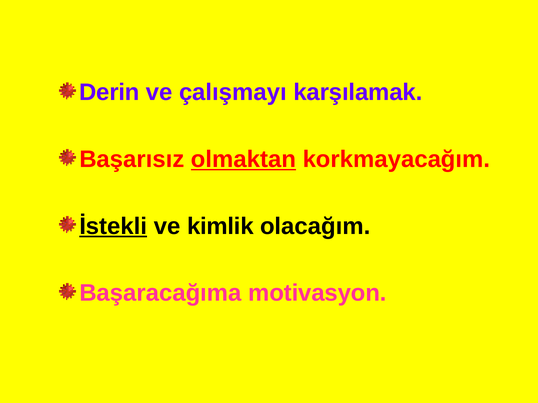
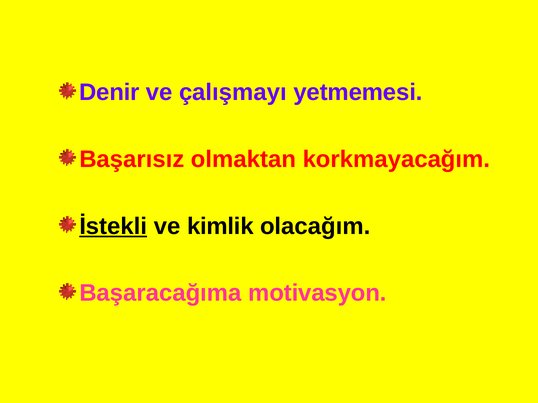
Derin: Derin -> Denir (109, 93)
karşılamak: karşılamak -> yetmemesi (358, 93)
olmaktan underline: present -> none (243, 160)
